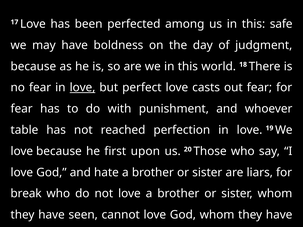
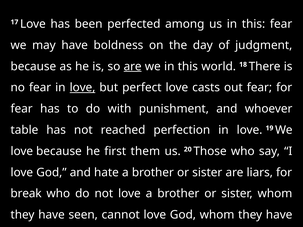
this safe: safe -> fear (281, 24)
are underline: none -> present (133, 66)
upon: upon -> them (145, 151)
